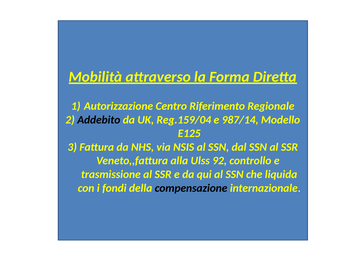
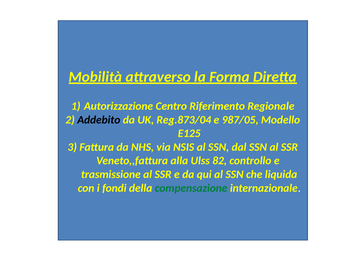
Reg.159/04: Reg.159/04 -> Reg.873/04 (184, 120)
987/14: 987/14 -> 987/05 (240, 120)
92: 92 -> 82 (220, 161)
compensazione colour: black -> green (191, 188)
